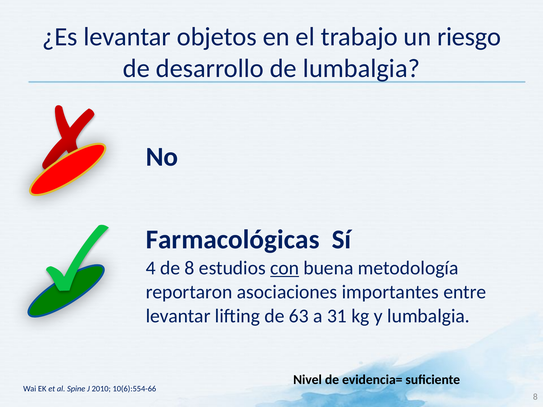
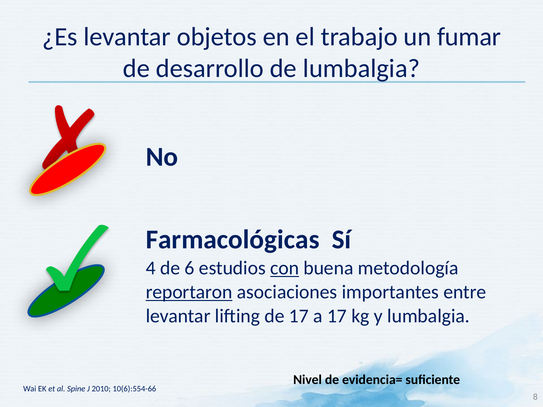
riesgo: riesgo -> fumar (469, 37)
de 8: 8 -> 6 (190, 268)
reportaron underline: none -> present (189, 292)
de 63: 63 -> 17 (299, 316)
a 31: 31 -> 17 (337, 316)
